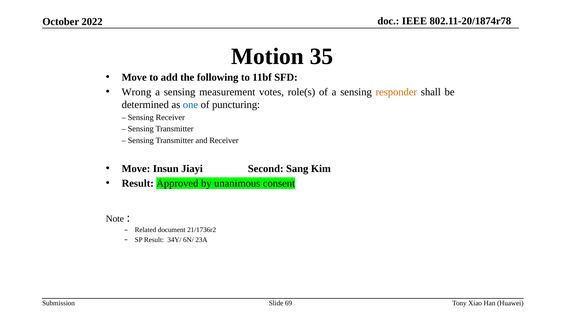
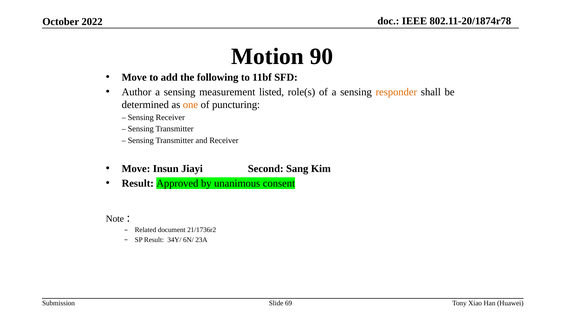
35: 35 -> 90 (321, 56)
Wrong: Wrong -> Author (137, 92)
votes: votes -> listed (272, 92)
one colour: blue -> orange (190, 105)
